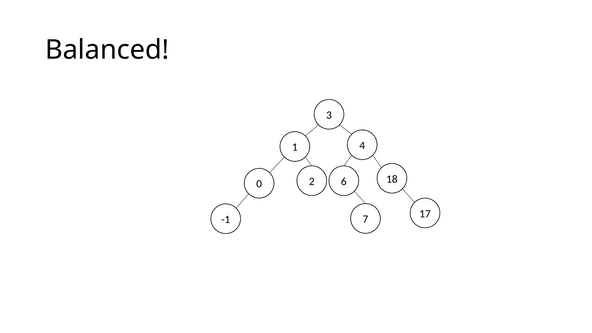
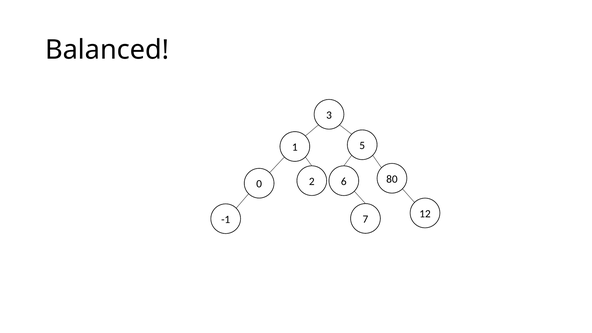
4: 4 -> 5 (362, 146)
18: 18 -> 80 (392, 179)
17: 17 -> 12 (425, 214)
